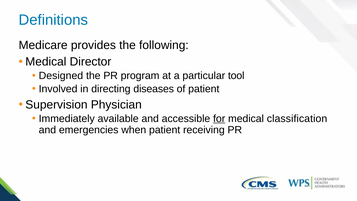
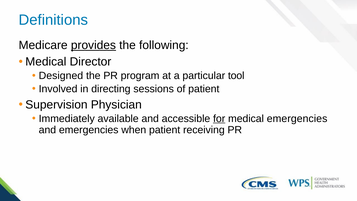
provides underline: none -> present (93, 45)
diseases: diseases -> sessions (154, 89)
medical classification: classification -> emergencies (297, 118)
